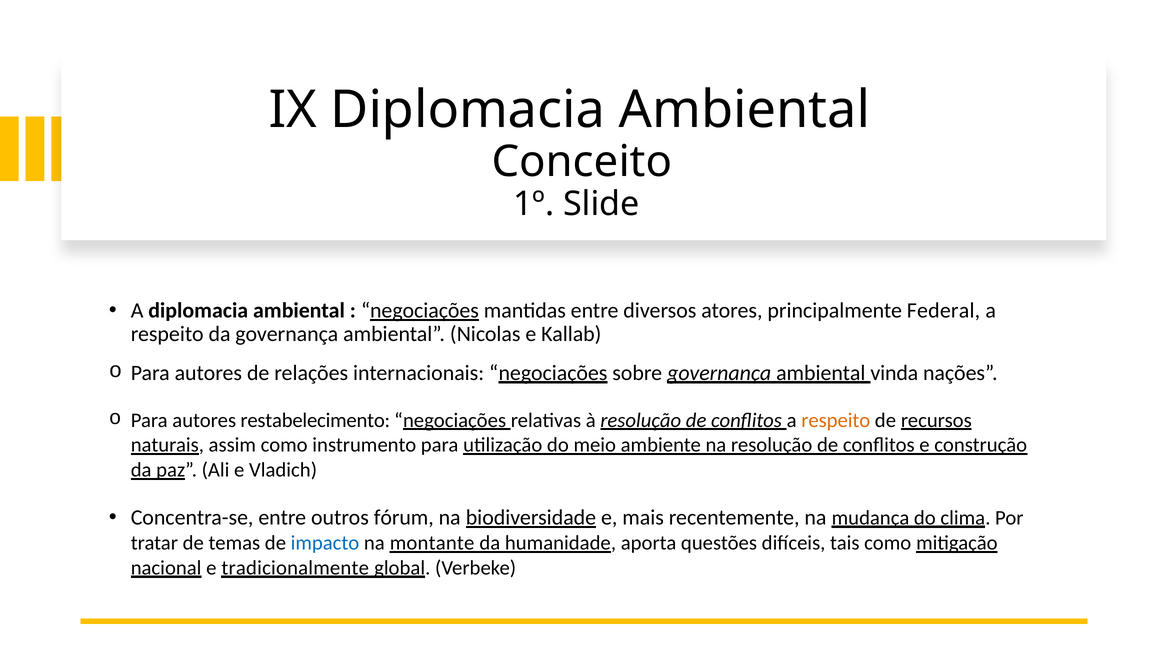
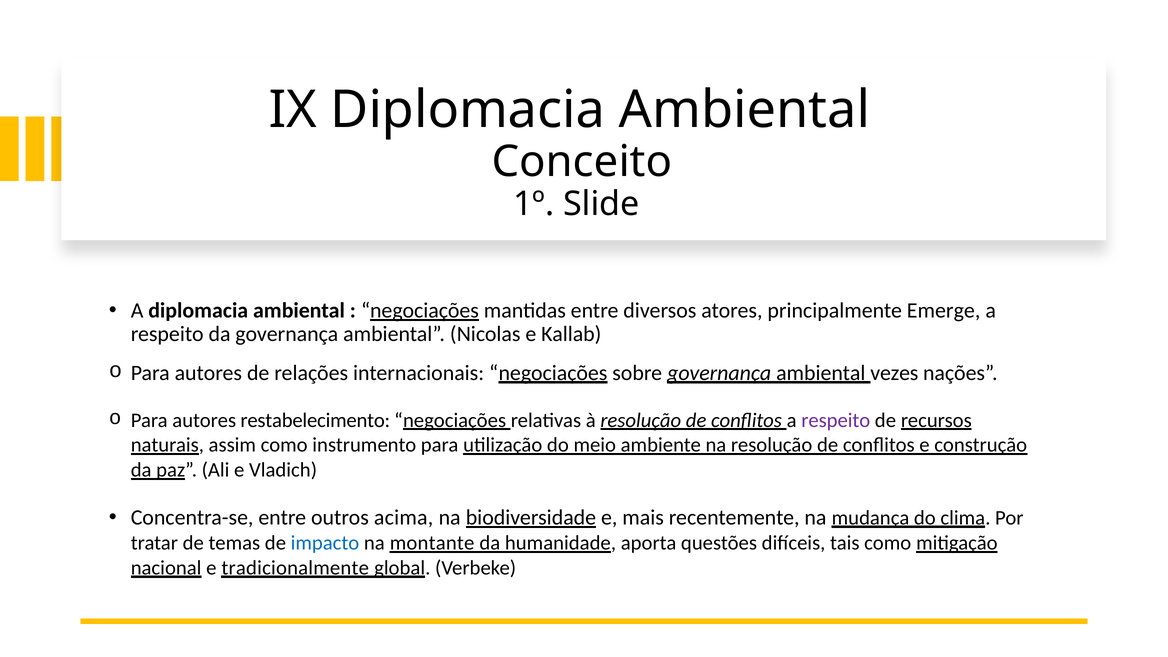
Federal: Federal -> Emerge (944, 310)
vinda: vinda -> vezes (894, 373)
respeito colour: orange -> purple (836, 420)
fórum: fórum -> acima (404, 517)
